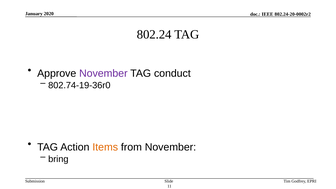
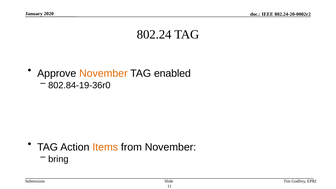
November colour: purple -> orange (103, 73)
conduct: conduct -> enabled (172, 73)
802.74-19-36r0: 802.74-19-36r0 -> 802.84-19-36r0 (79, 85)
